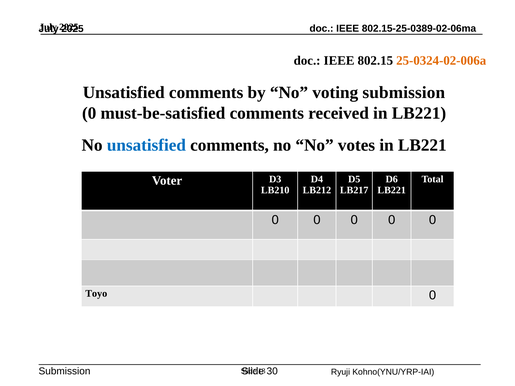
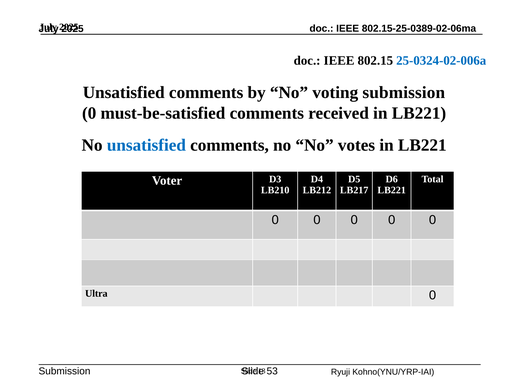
25-0324-02-006a colour: orange -> blue (441, 61)
Toyo: Toyo -> Ultra (96, 294)
30: 30 -> 53 (272, 371)
